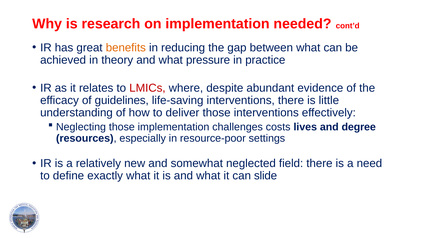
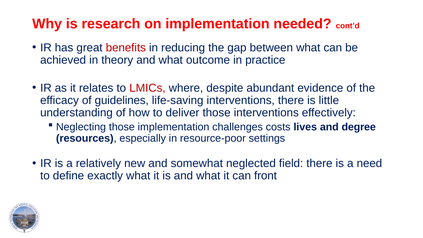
benefits colour: orange -> red (126, 48)
pressure: pressure -> outcome (208, 60)
slide: slide -> front (266, 176)
